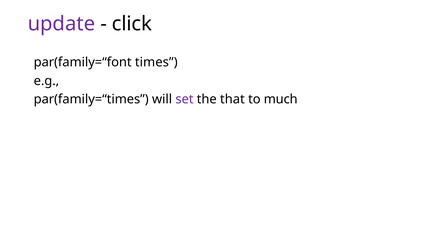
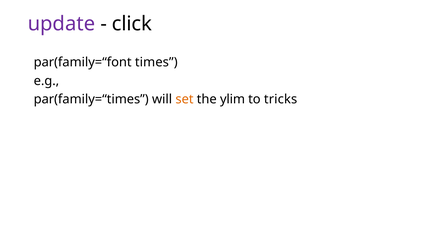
set colour: purple -> orange (184, 99)
that: that -> ylim (233, 99)
much: much -> tricks (281, 99)
